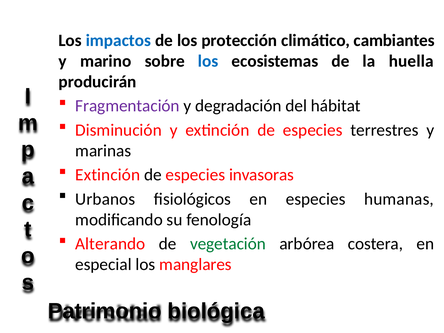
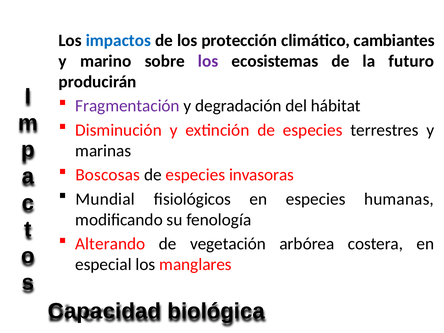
los colour: blue -> purple (208, 61)
huella: huella -> futuro (411, 61)
Extinción: Extinción -> Boscosas (108, 175)
Urbanos: Urbanos -> Mundial (105, 199)
vegetación colour: green -> black (228, 244)
Patrimonio: Patrimonio -> Capacidad (105, 311)
